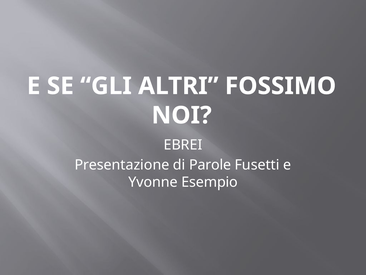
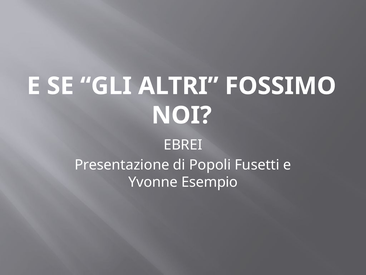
Parole: Parole -> Popoli (210, 165)
